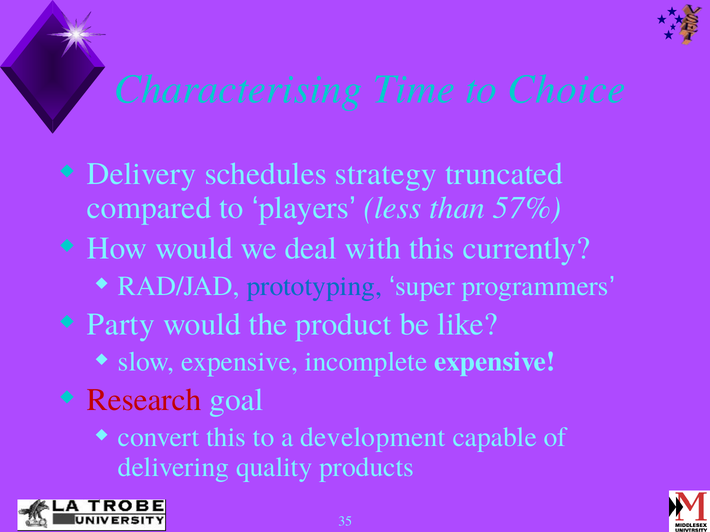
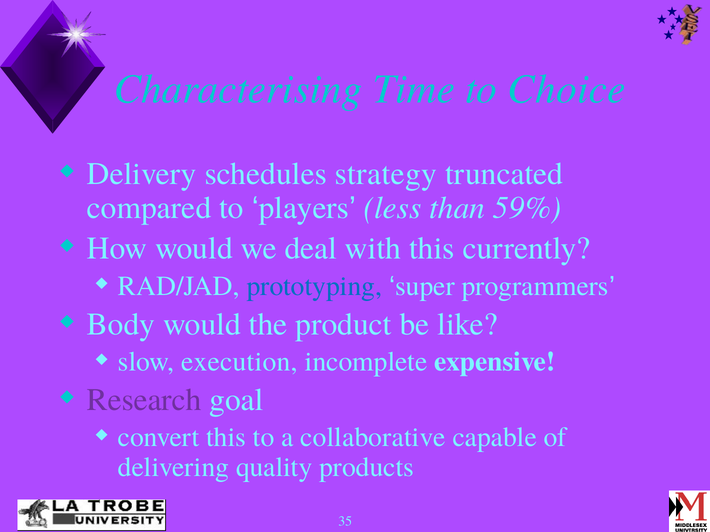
57%: 57% -> 59% (527, 208)
Party: Party -> Body (121, 324)
slow expensive: expensive -> execution (239, 362)
Research colour: red -> purple (144, 400)
development: development -> collaborative (373, 438)
